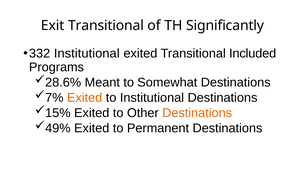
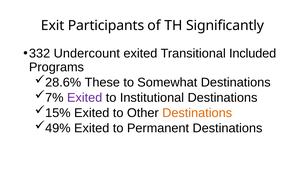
Exit Transitional: Transitional -> Participants (106, 26)
Institutional: Institutional -> Undercount (87, 54)
Meant: Meant -> These (102, 83)
Exited colour: orange -> purple (85, 98)
